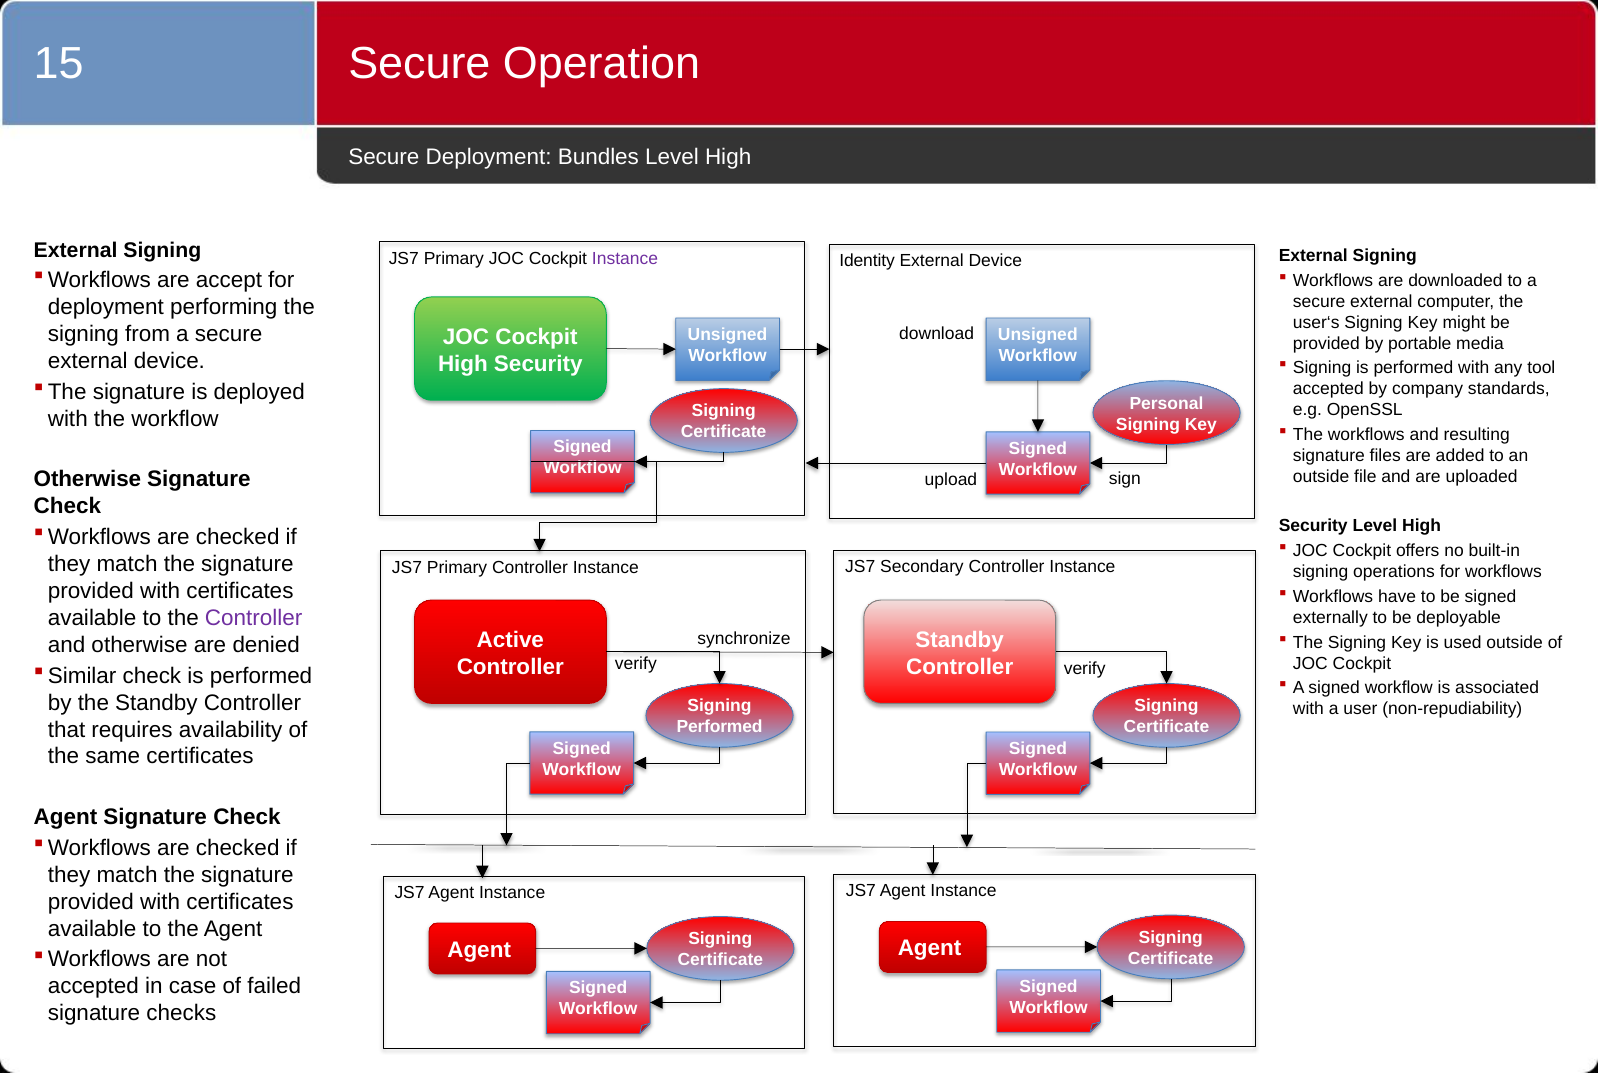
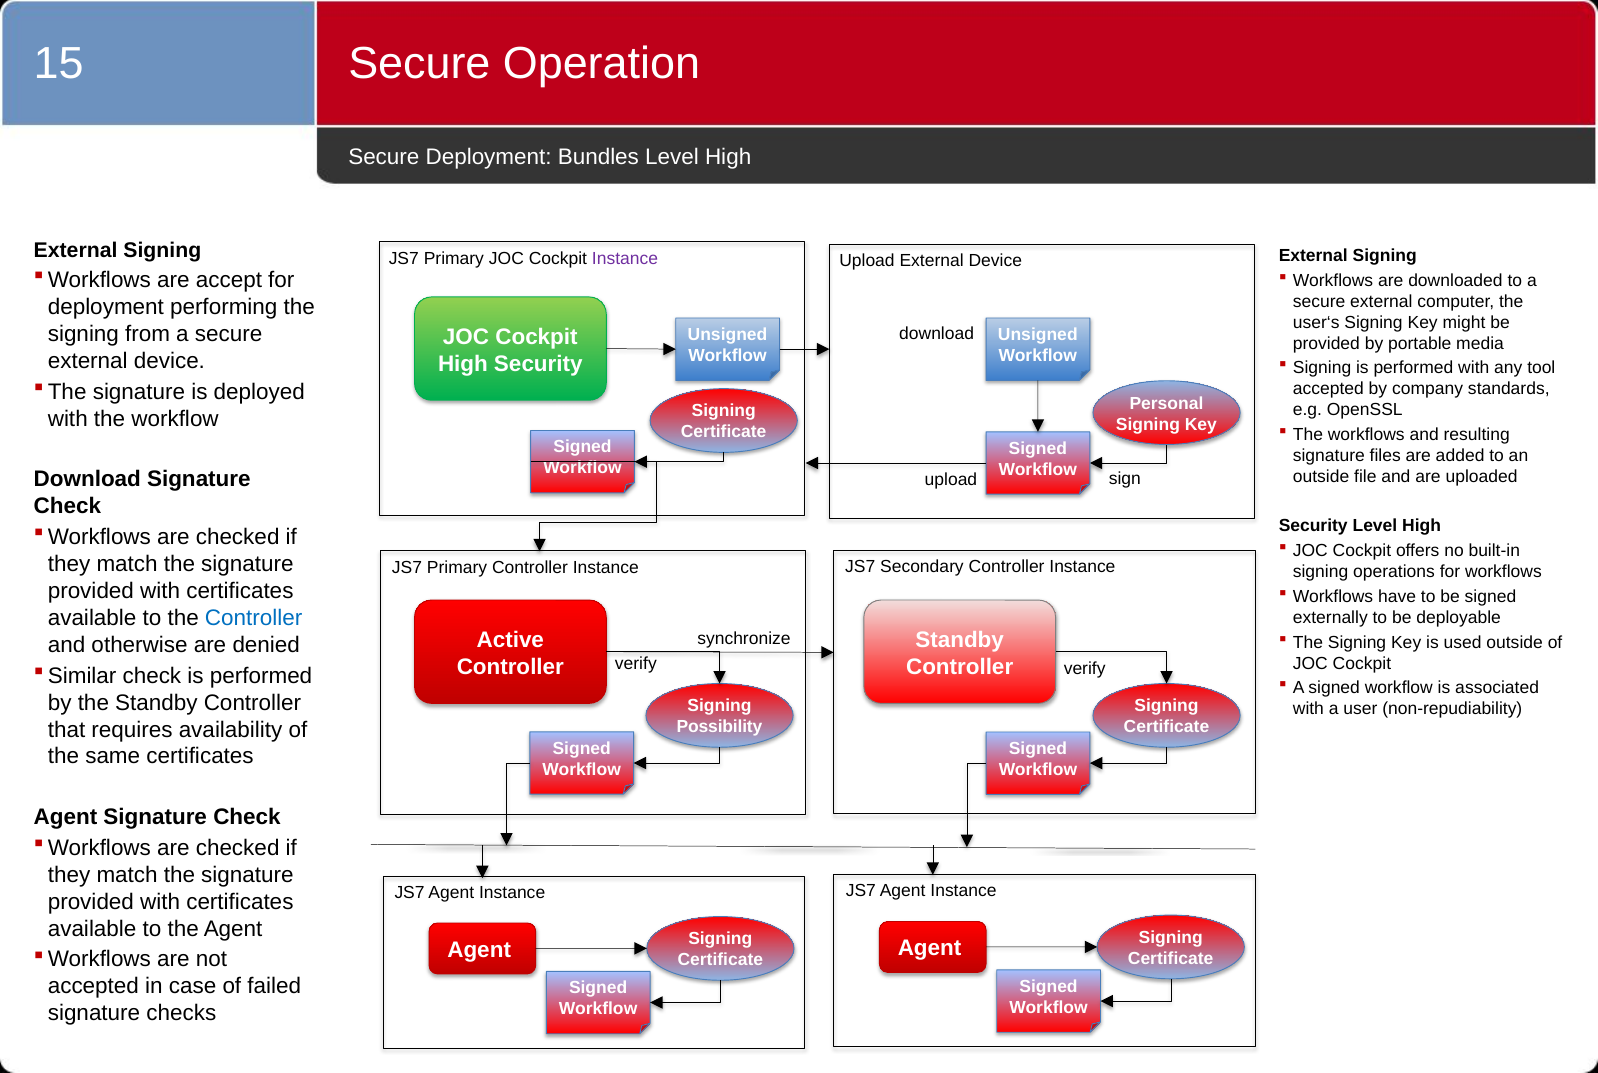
Identity: Identity -> Upload (867, 261)
Otherwise: Otherwise -> Download (87, 479)
Controller colour: purple -> blue (254, 618)
Performed: Performed -> Possibility (720, 727)
